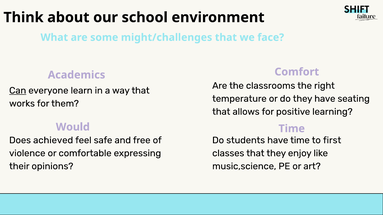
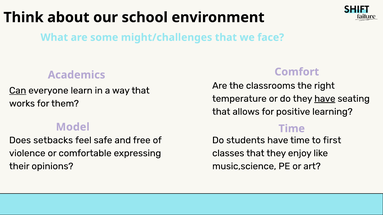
have underline: none -> present (325, 99)
Would: Would -> Model (73, 127)
achieved: achieved -> setbacks (53, 140)
